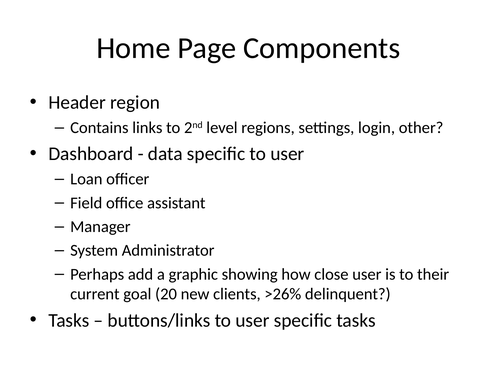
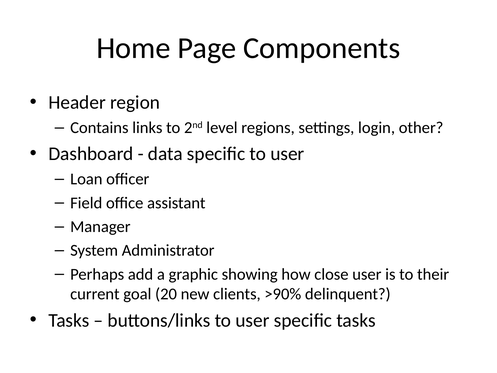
>26%: >26% -> >90% (283, 294)
